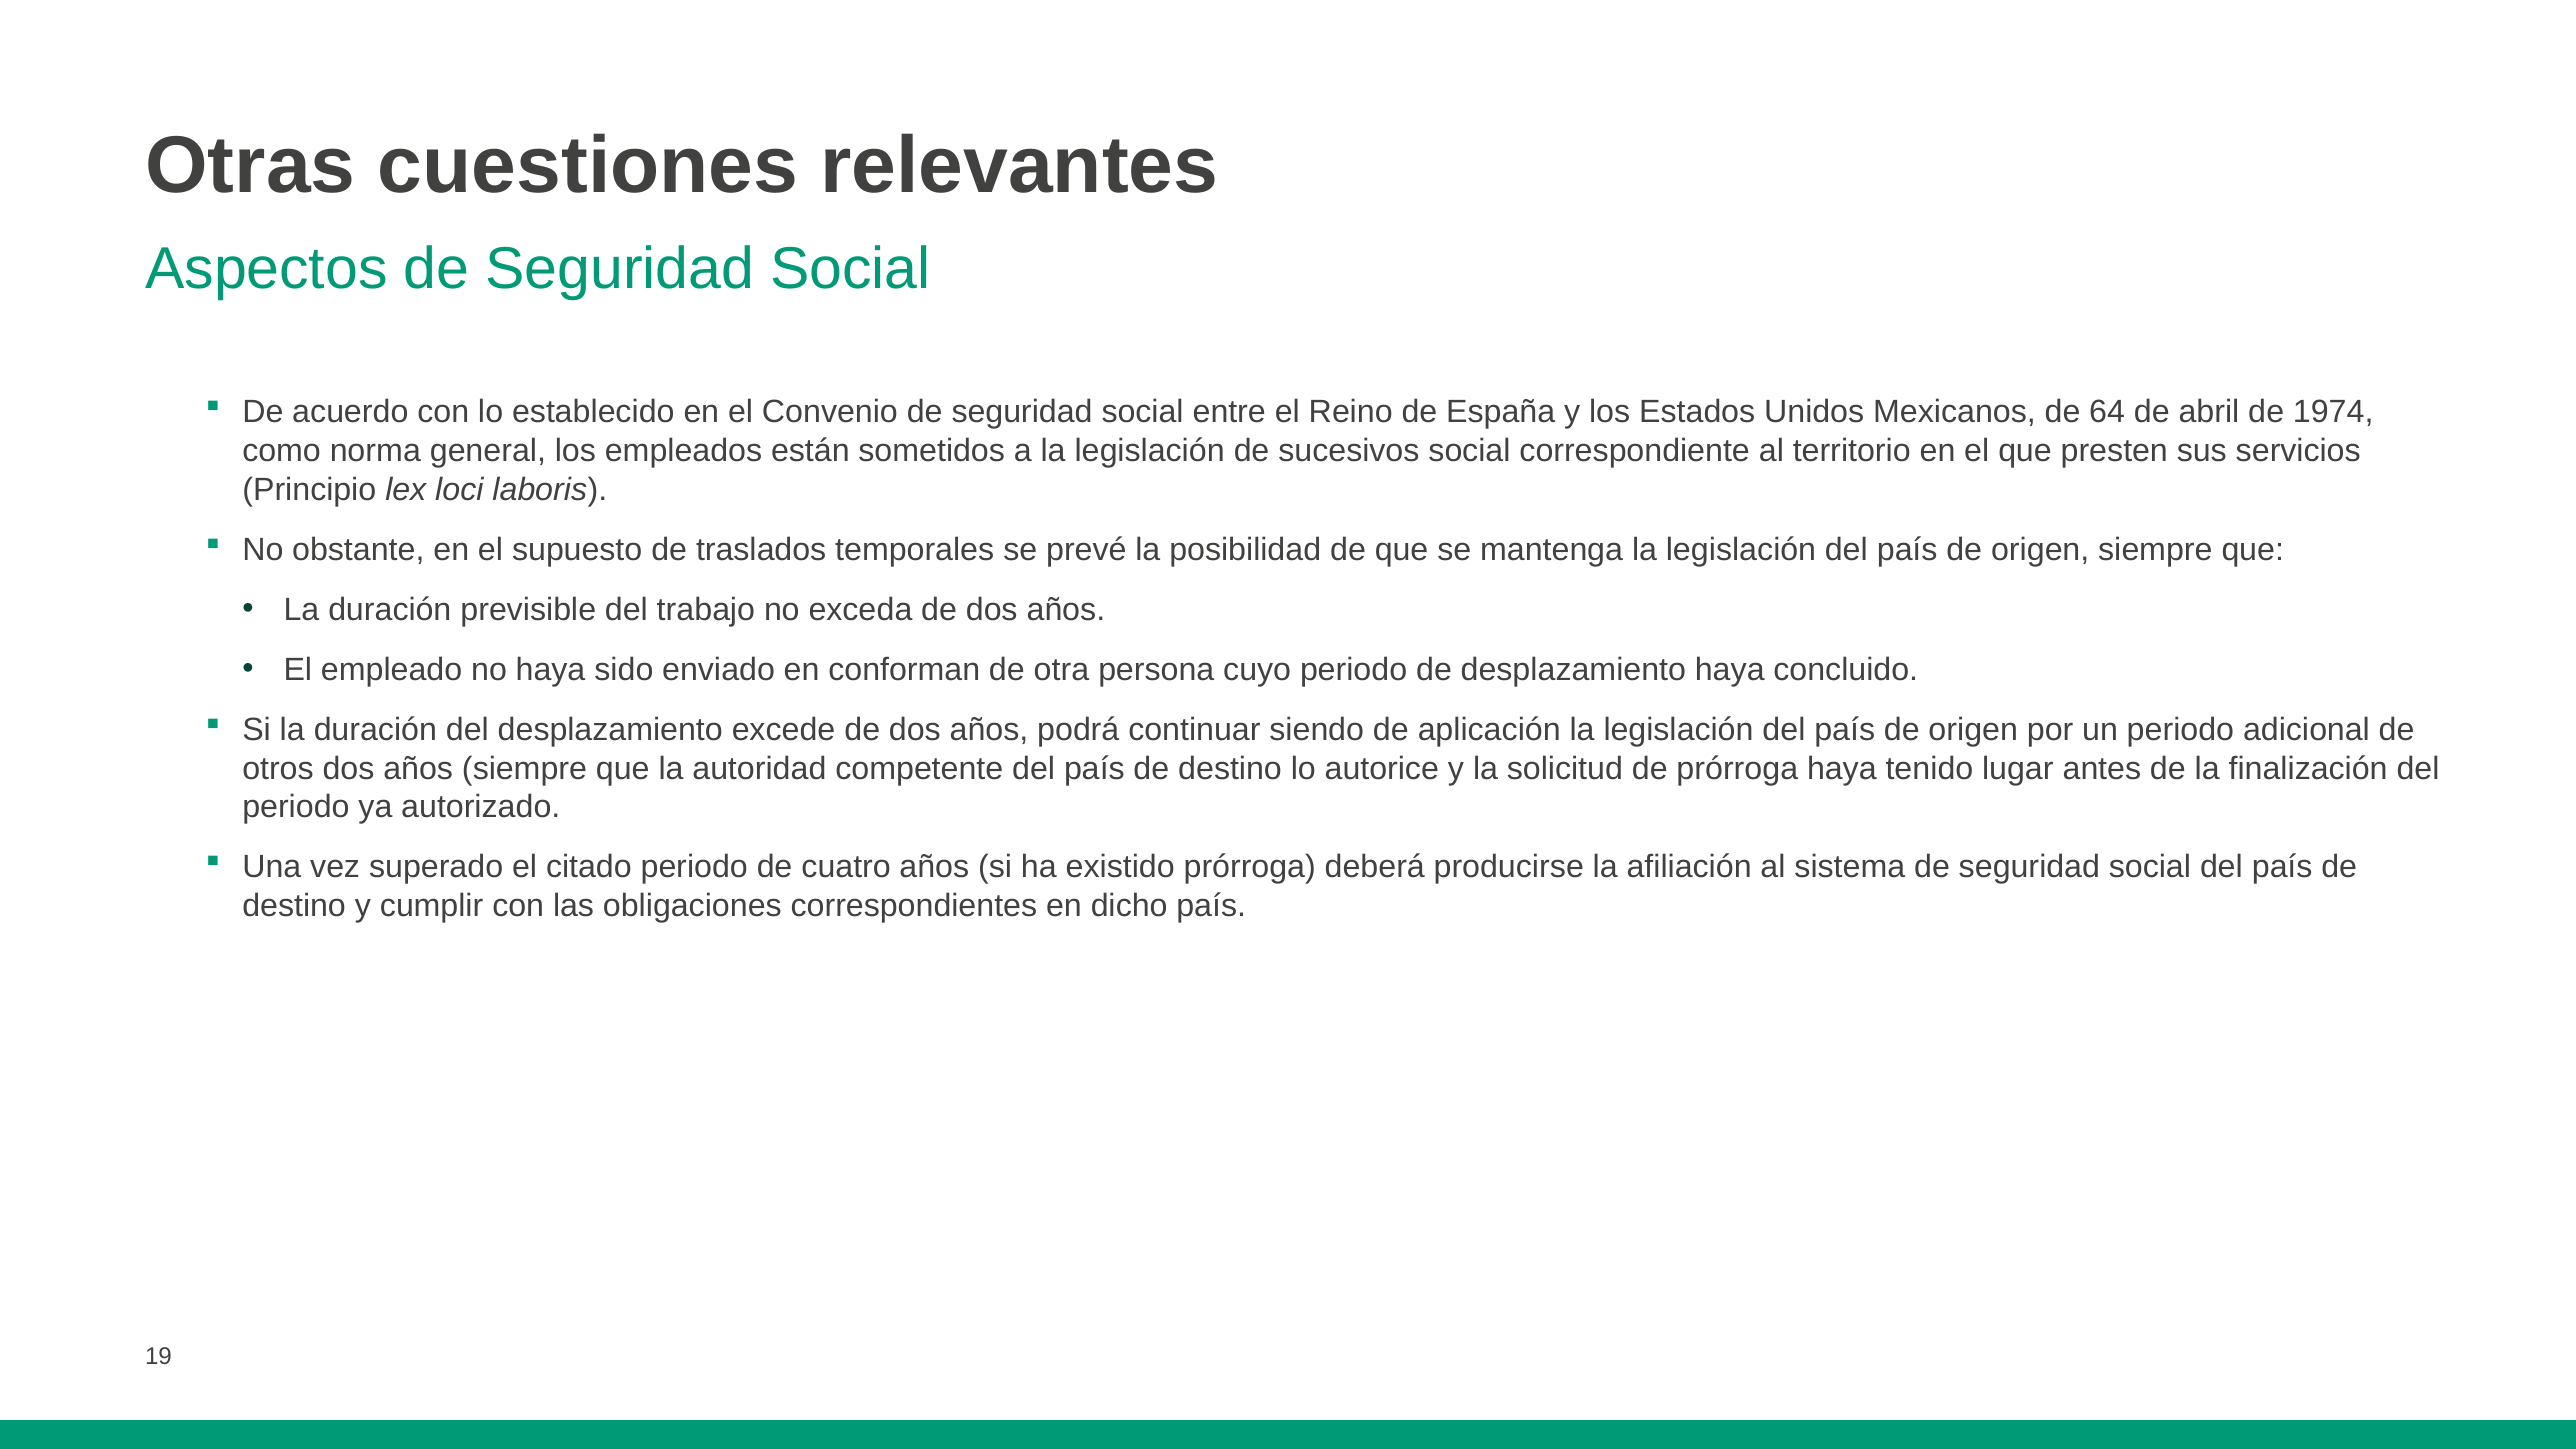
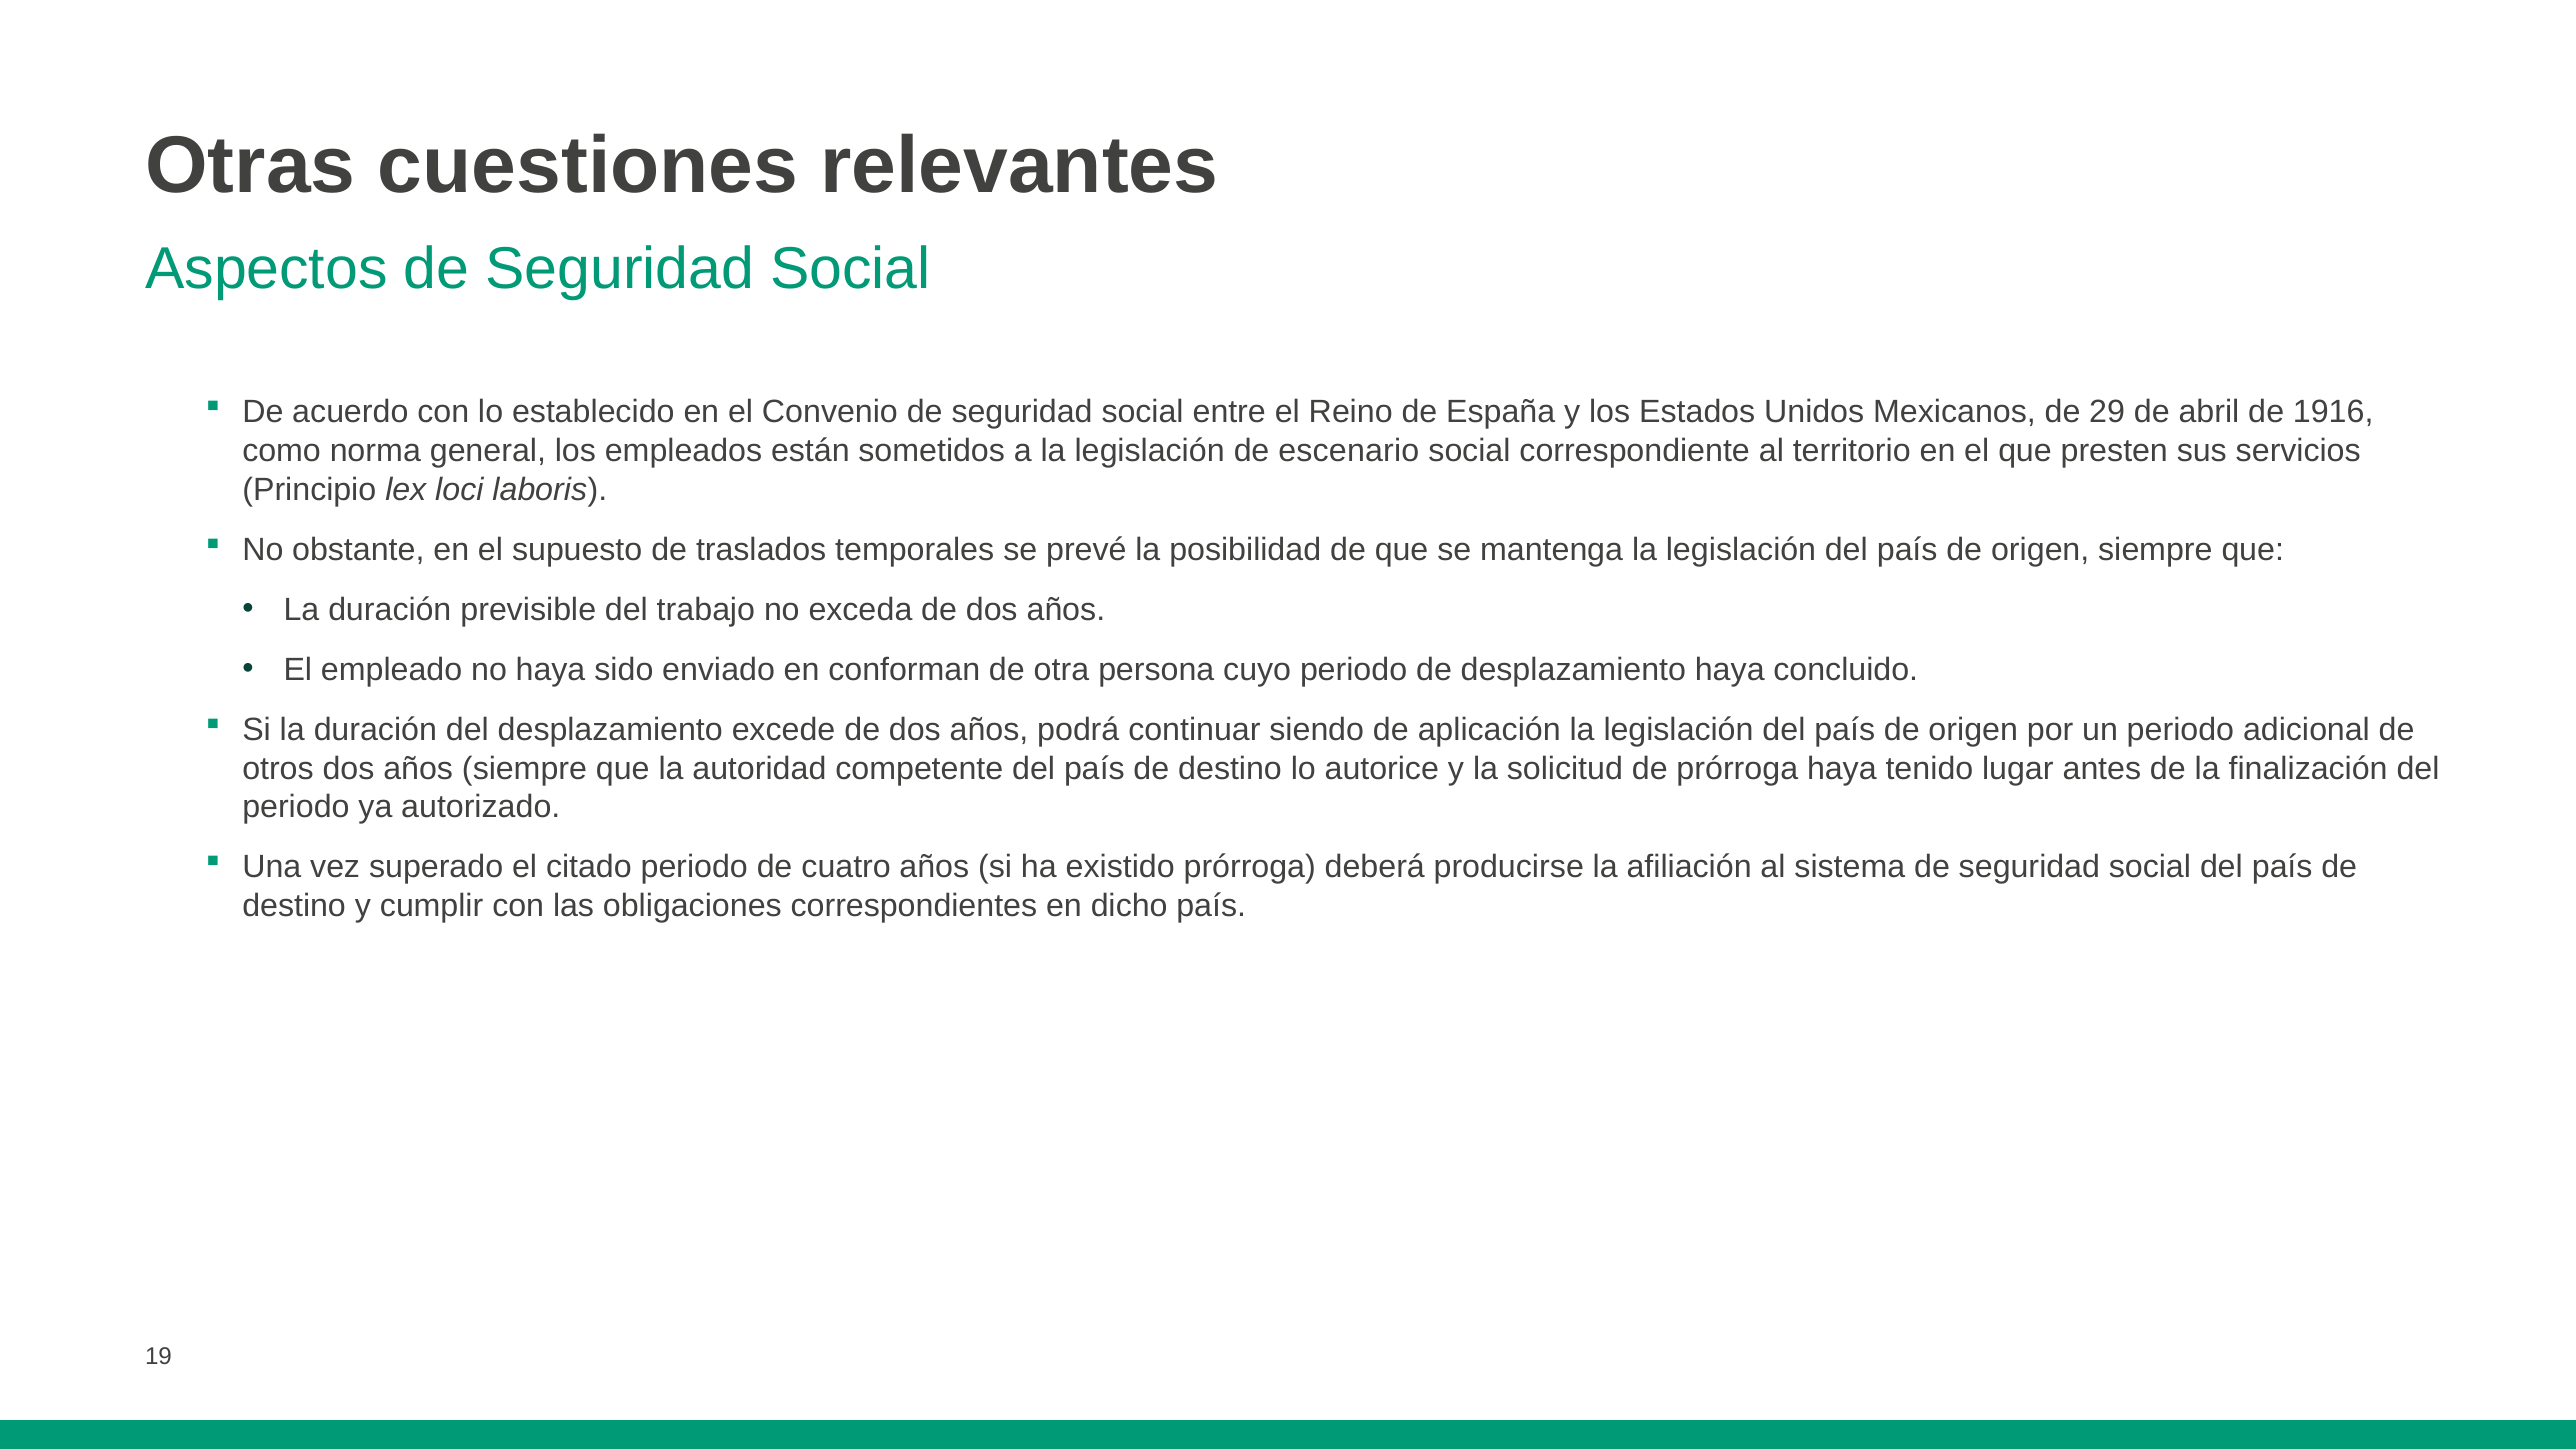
64: 64 -> 29 (2107, 412)
1974: 1974 -> 1916 (2333, 412)
sucesivos: sucesivos -> escenario (1349, 451)
